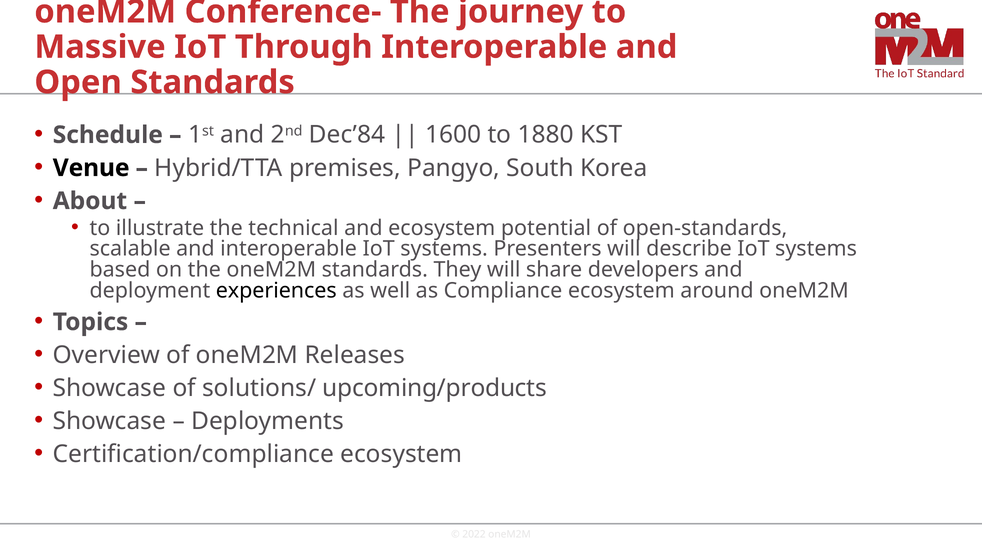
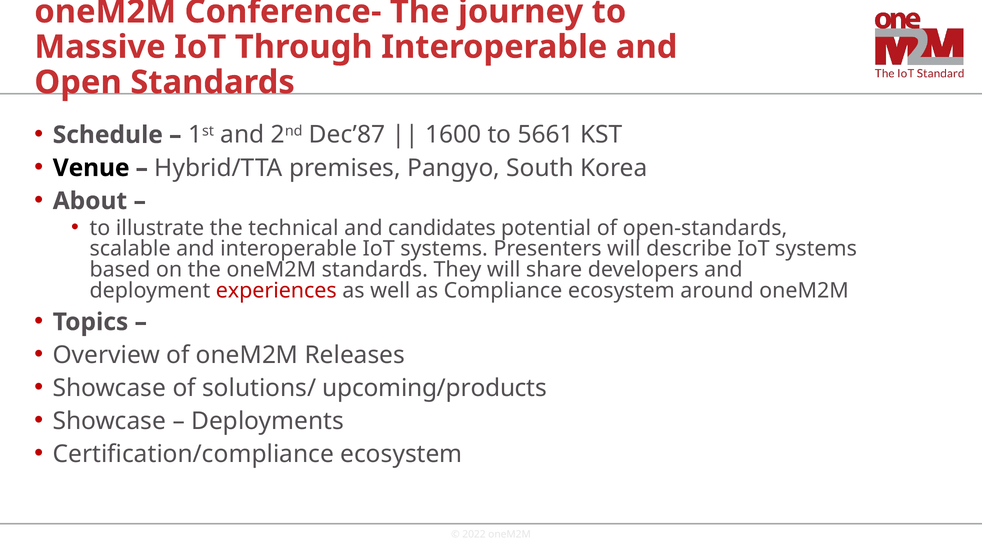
Dec’84: Dec’84 -> Dec’87 (347, 135)
1880: 1880 -> 5661 (546, 135)
and ecosystem: ecosystem -> candidates (442, 228)
experiences colour: black -> red (276, 291)
